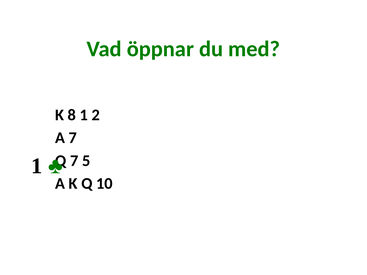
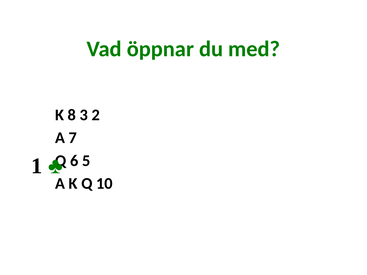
8 1: 1 -> 3 (84, 115)
7: 7 -> 6 (74, 161)
